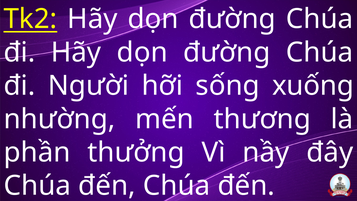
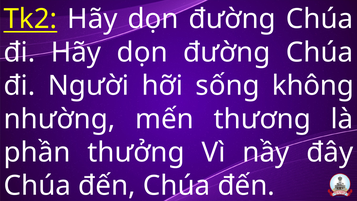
xuống: xuống -> không (313, 86)
